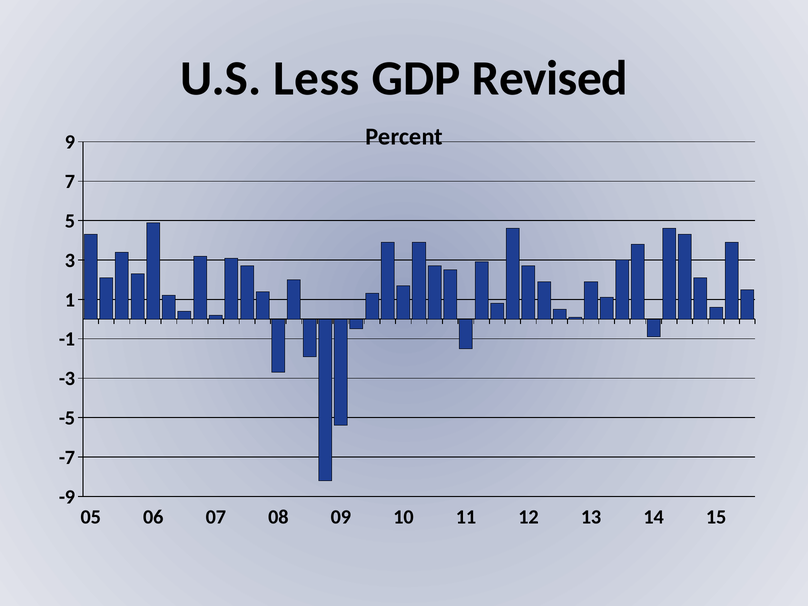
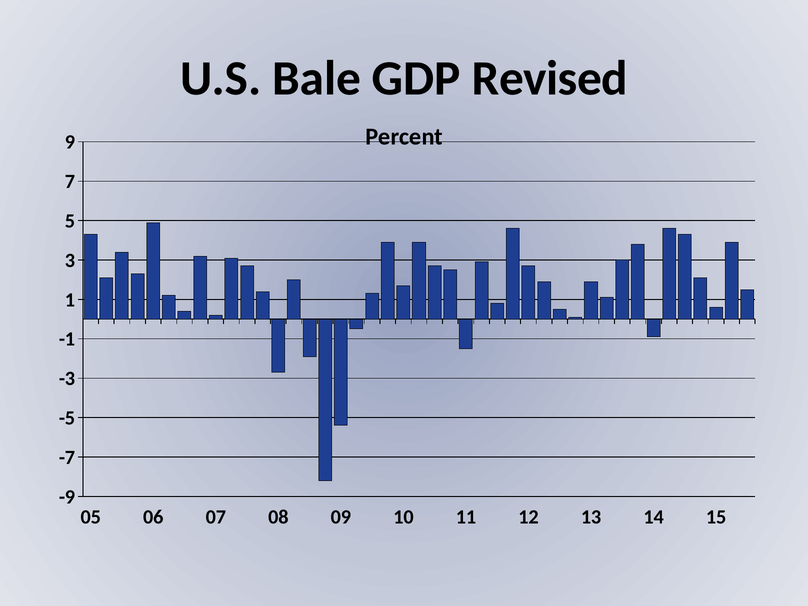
Less: Less -> Bale (317, 78)
